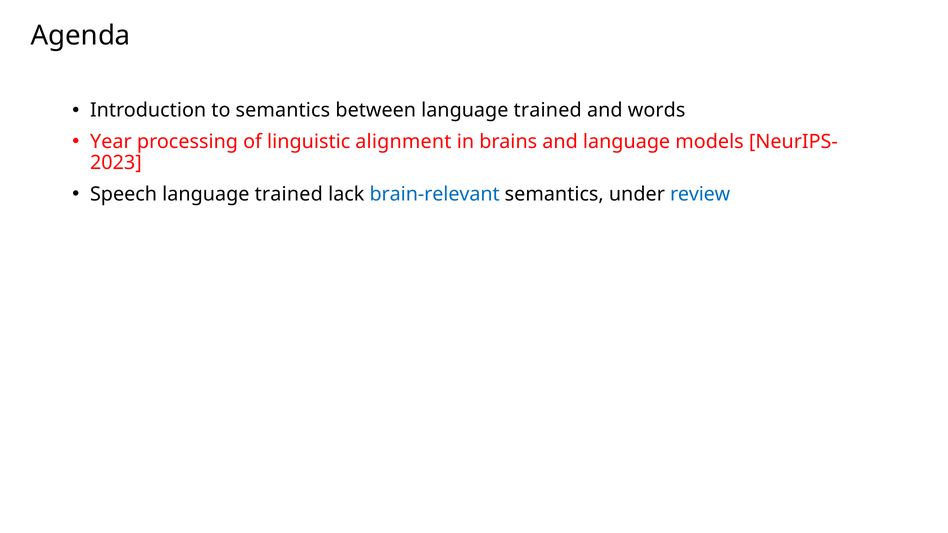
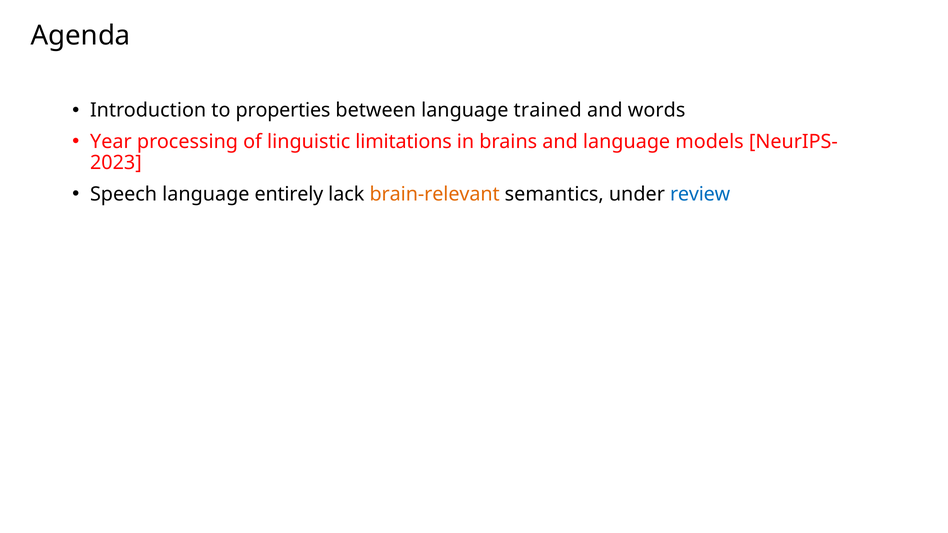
to semantics: semantics -> properties (283, 110)
alignment: alignment -> limitations (404, 142)
Speech language trained: trained -> entirely (289, 194)
brain-relevant colour: blue -> orange (435, 194)
